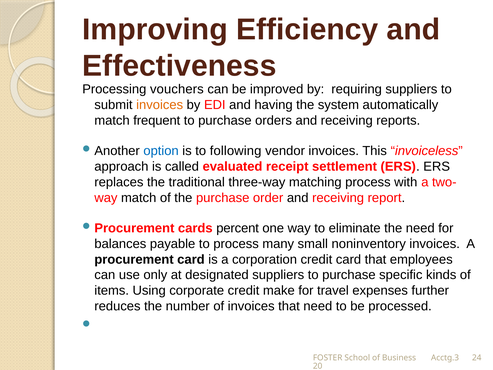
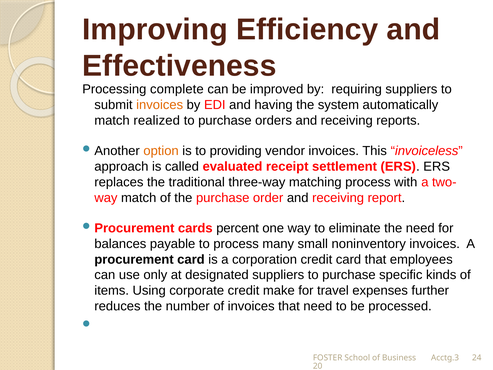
vouchers: vouchers -> complete (177, 89)
frequent: frequent -> realized (157, 120)
option colour: blue -> orange (161, 151)
following: following -> providing (236, 151)
